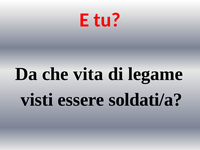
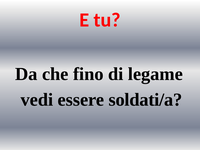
vita: vita -> fino (88, 74)
visti: visti -> vedi (37, 100)
